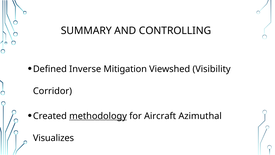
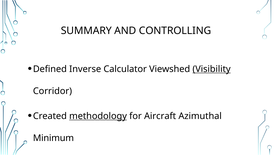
Mitigation: Mitigation -> Calculator (125, 69)
Visibility underline: none -> present (212, 69)
Visualizes: Visualizes -> Minimum (53, 138)
